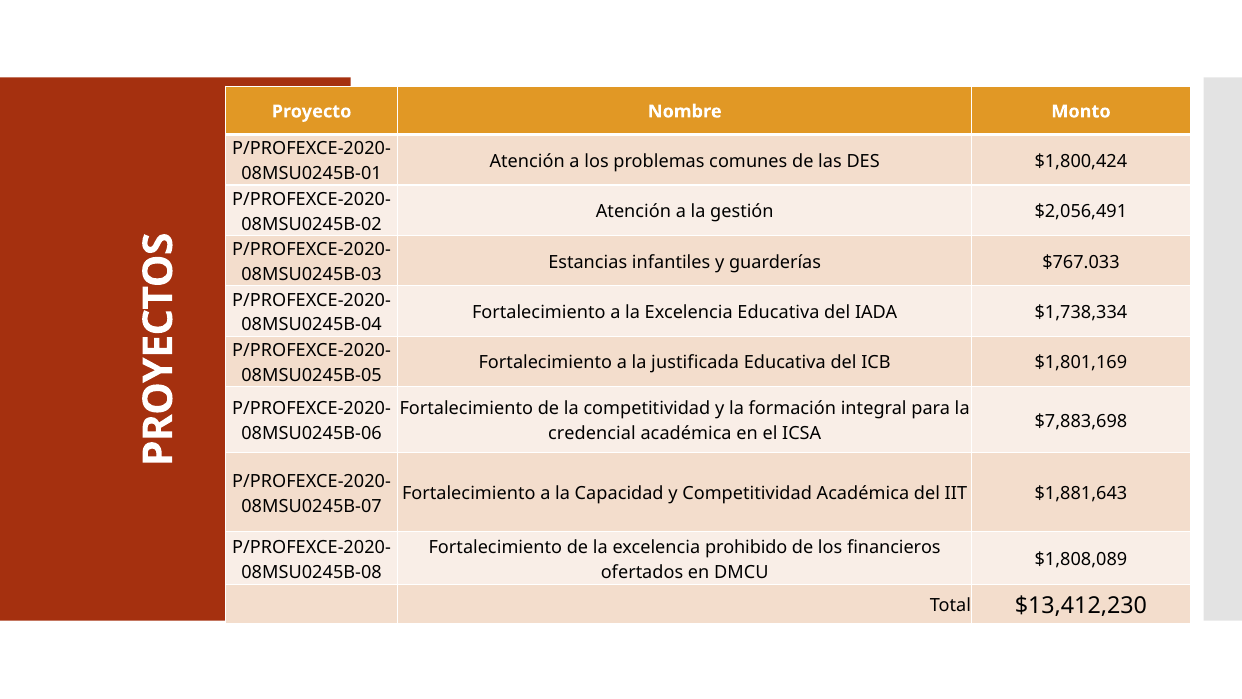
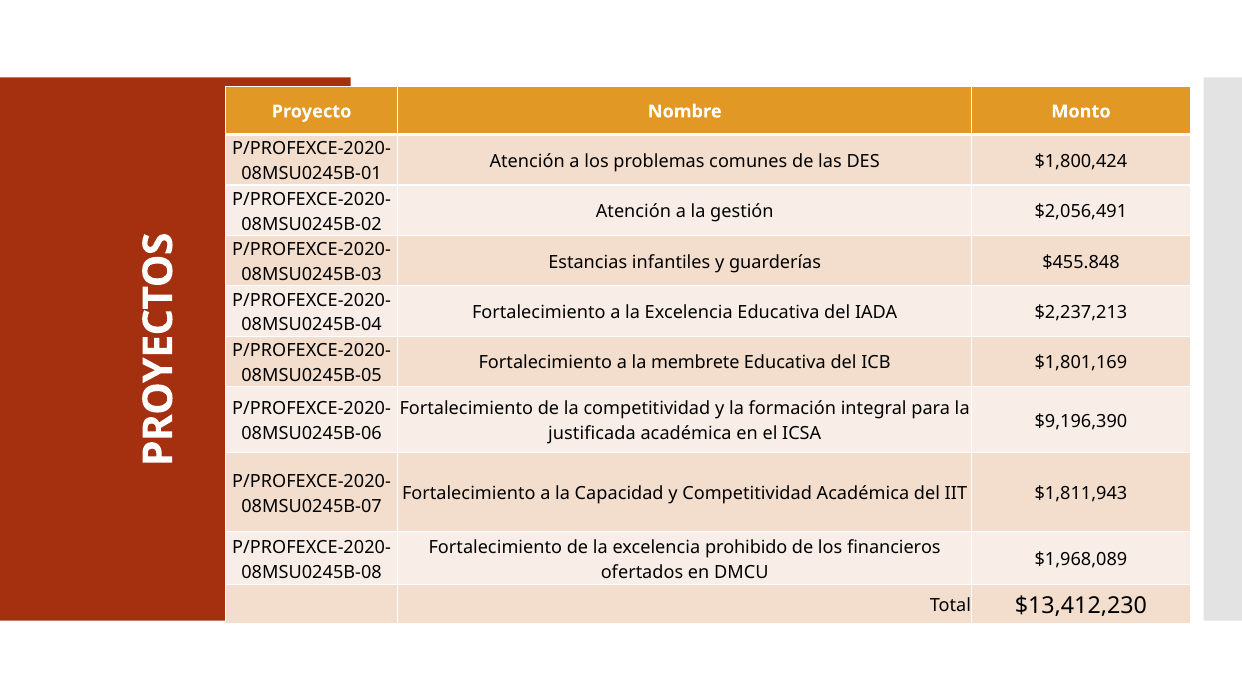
$767.033: $767.033 -> $455.848 (1081, 262)
$1,738,334: $1,738,334 -> $2,237,213 (1081, 312)
justificada: justificada -> membrete (695, 363)
$7,883,698: $7,883,698 -> $9,196,390 (1081, 421)
credencial: credencial -> justificada (592, 433)
$1,881,643: $1,881,643 -> $1,811,943 (1081, 493)
$1,808,089: $1,808,089 -> $1,968,089 (1081, 560)
